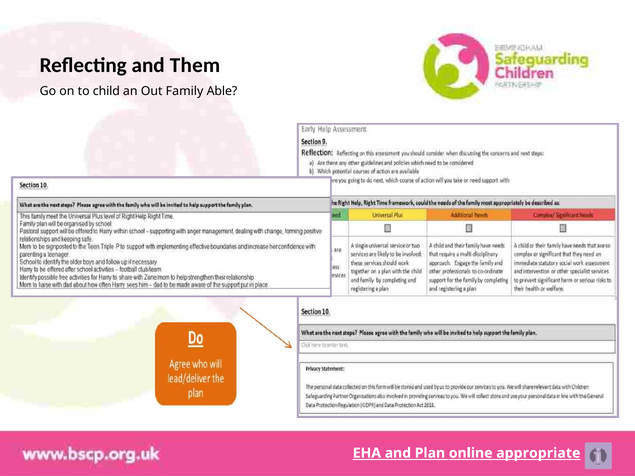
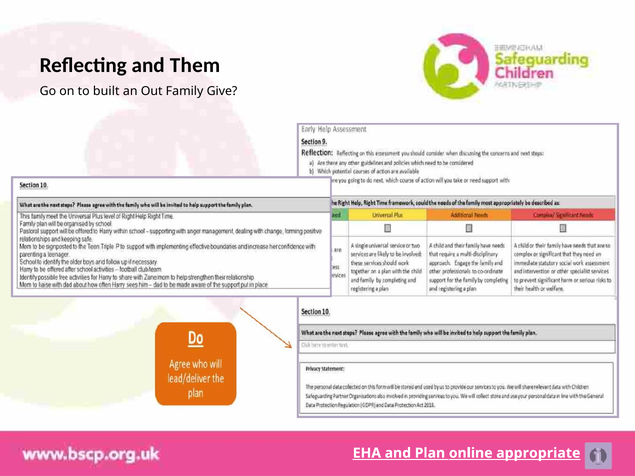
child: child -> built (106, 91)
Able: Able -> Give (222, 91)
